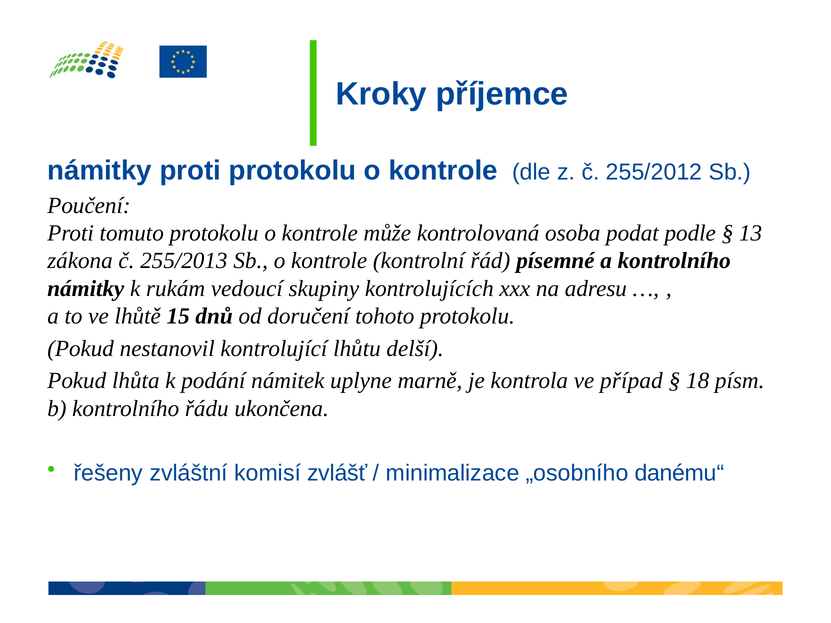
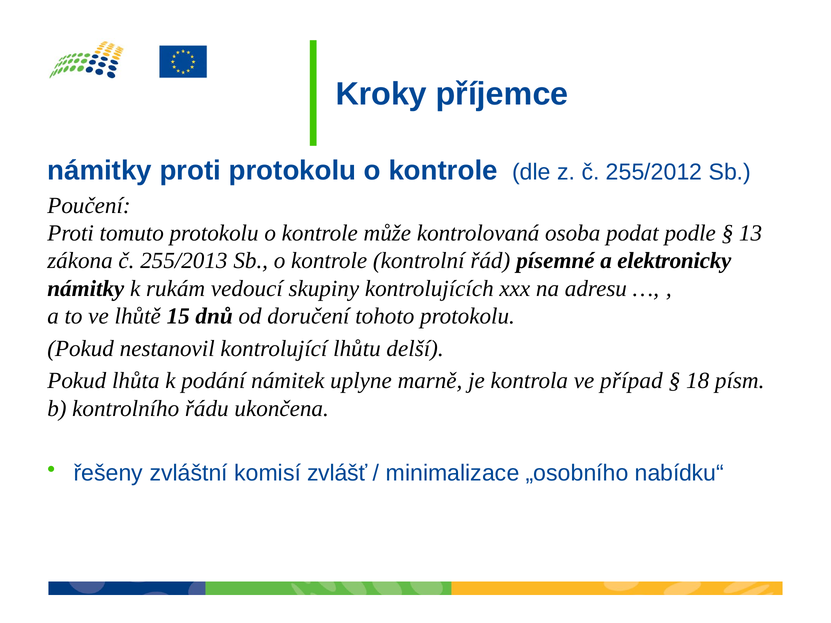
a kontrolního: kontrolního -> elektronicky (674, 261)
danému“: danému“ -> nabídku“ (679, 473)
